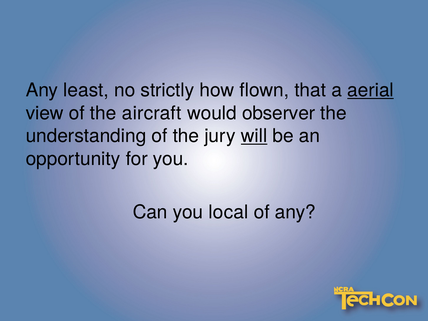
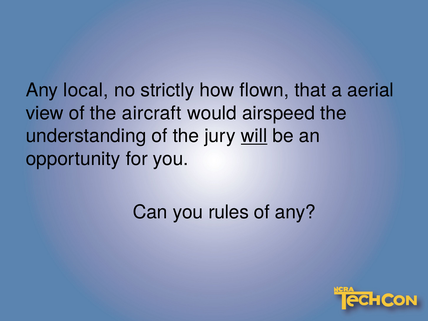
least: least -> local (86, 90)
aerial underline: present -> none (371, 90)
observer: observer -> airspeed (279, 113)
local: local -> rules (229, 212)
